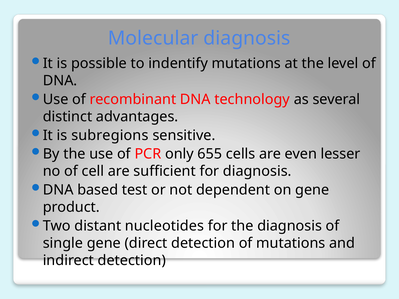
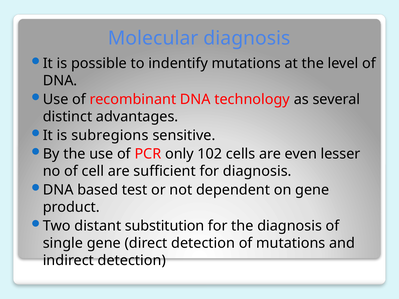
655: 655 -> 102 (210, 154)
nucleotides: nucleotides -> substitution (165, 226)
